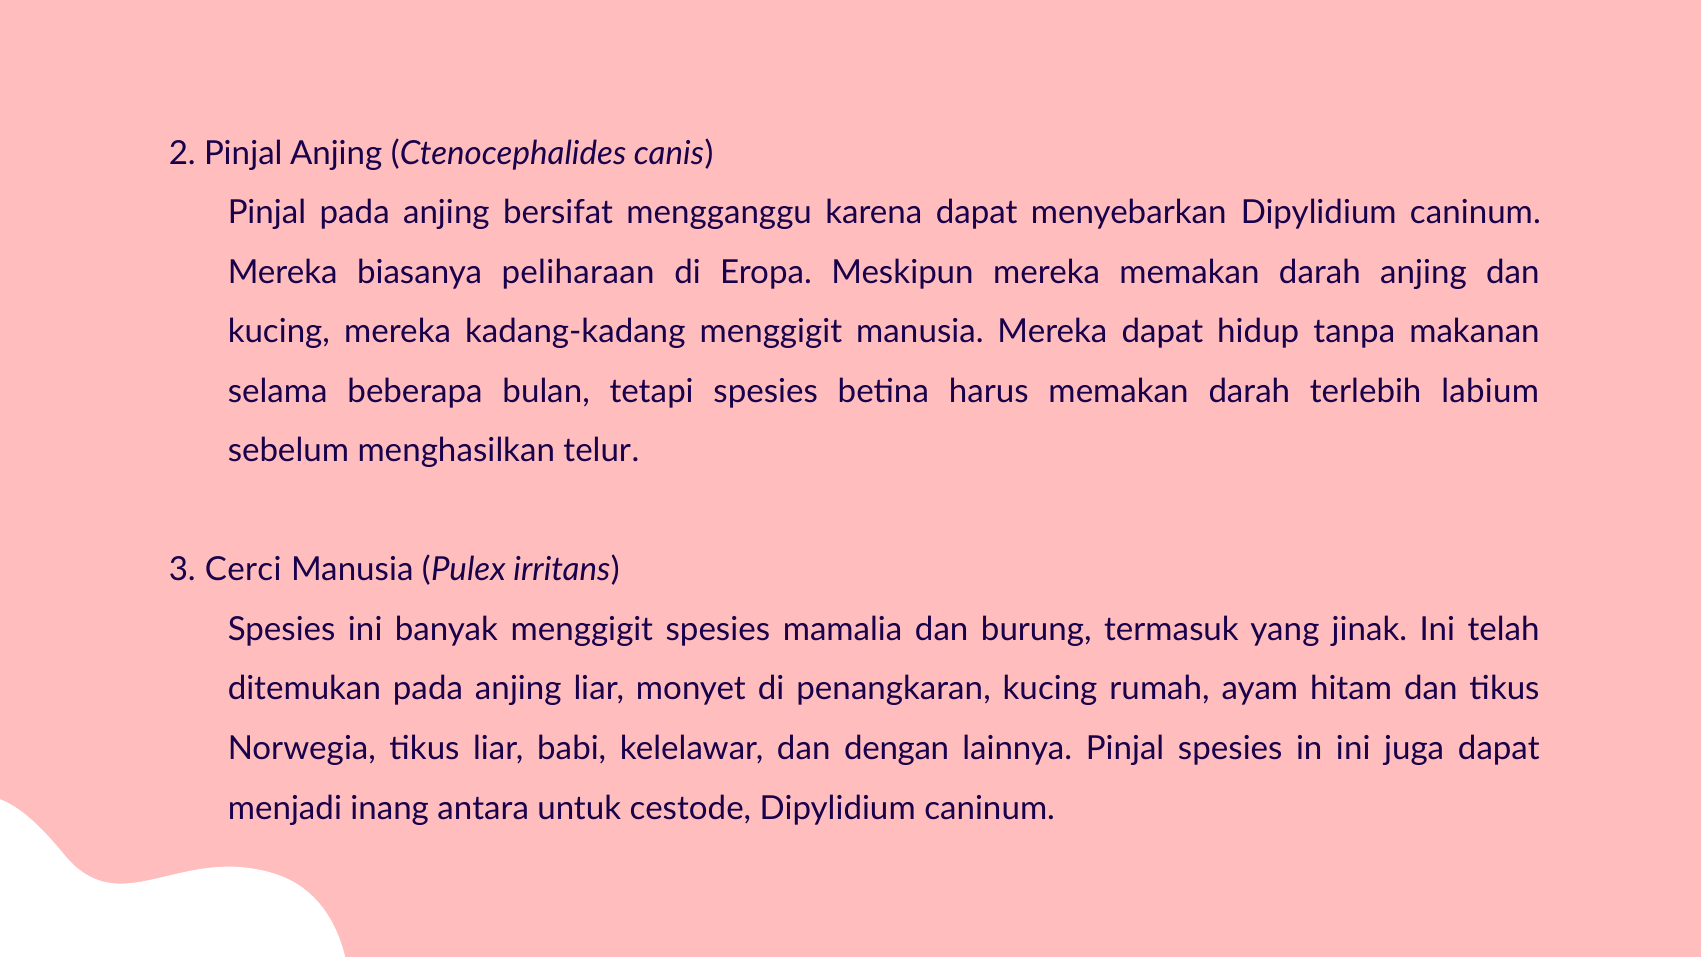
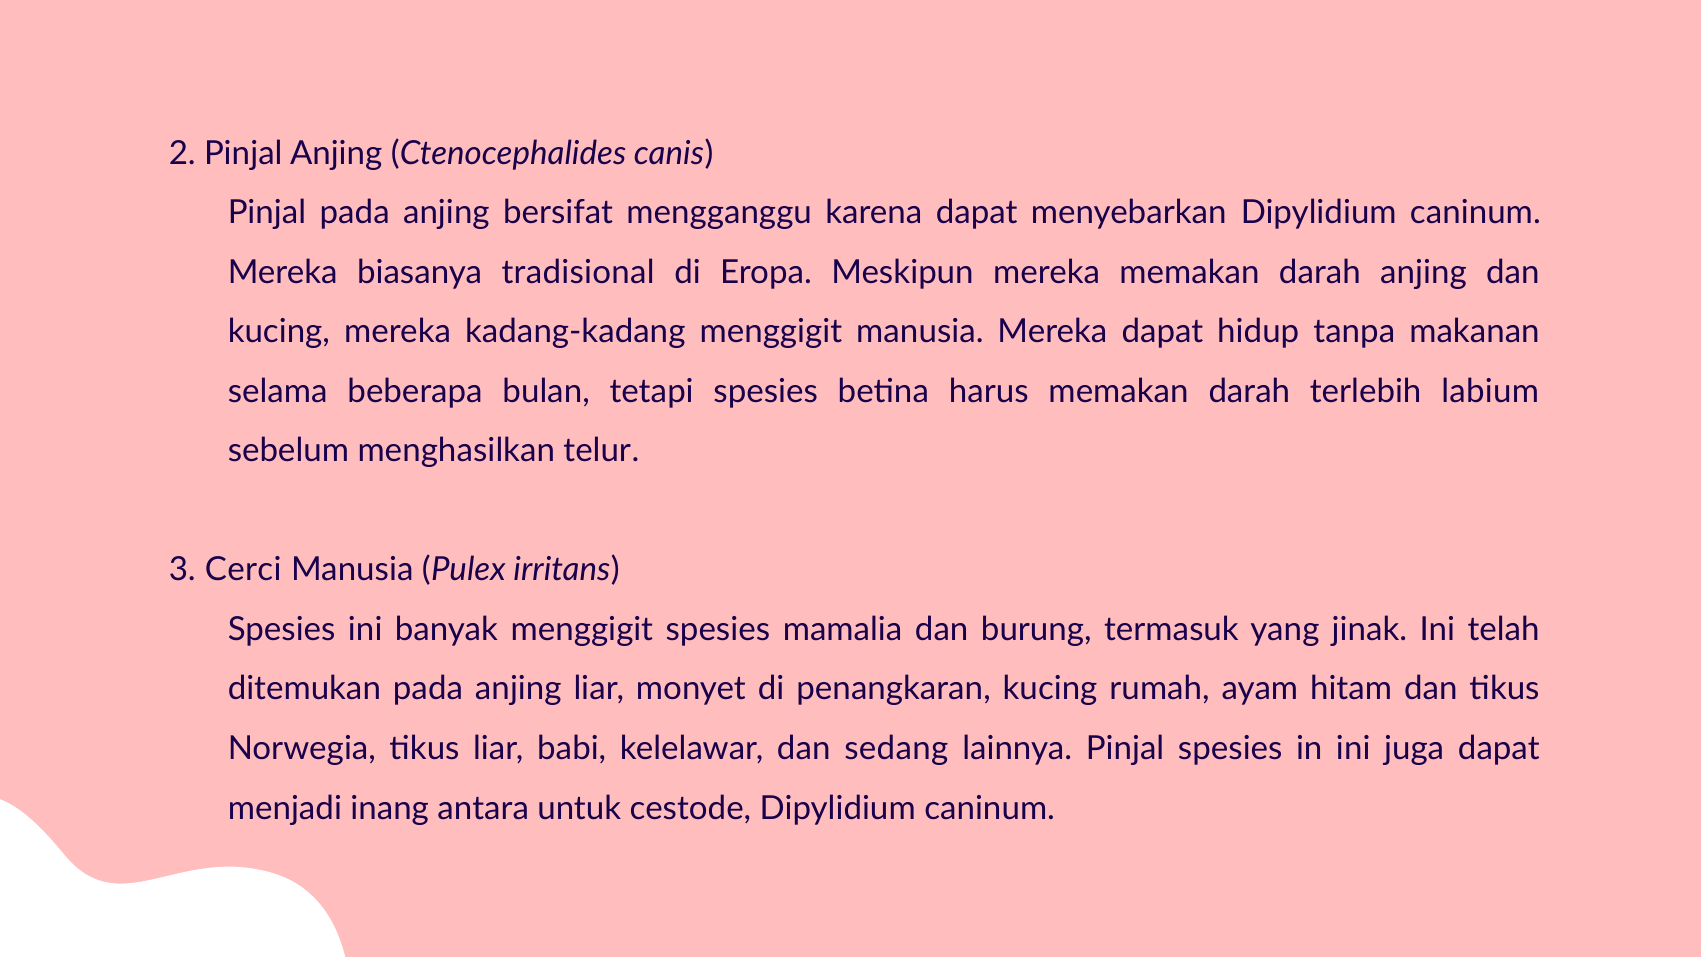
peliharaan: peliharaan -> tradisional (578, 272)
dengan: dengan -> sedang (896, 748)
